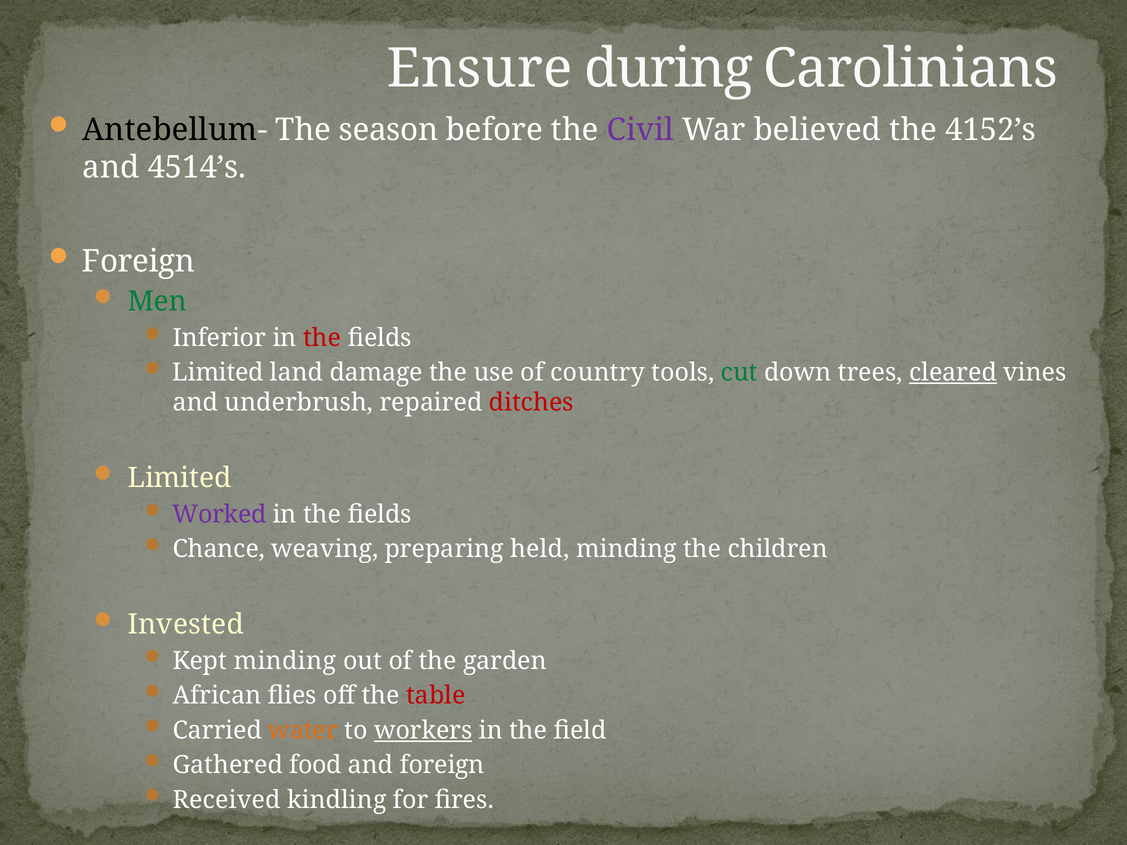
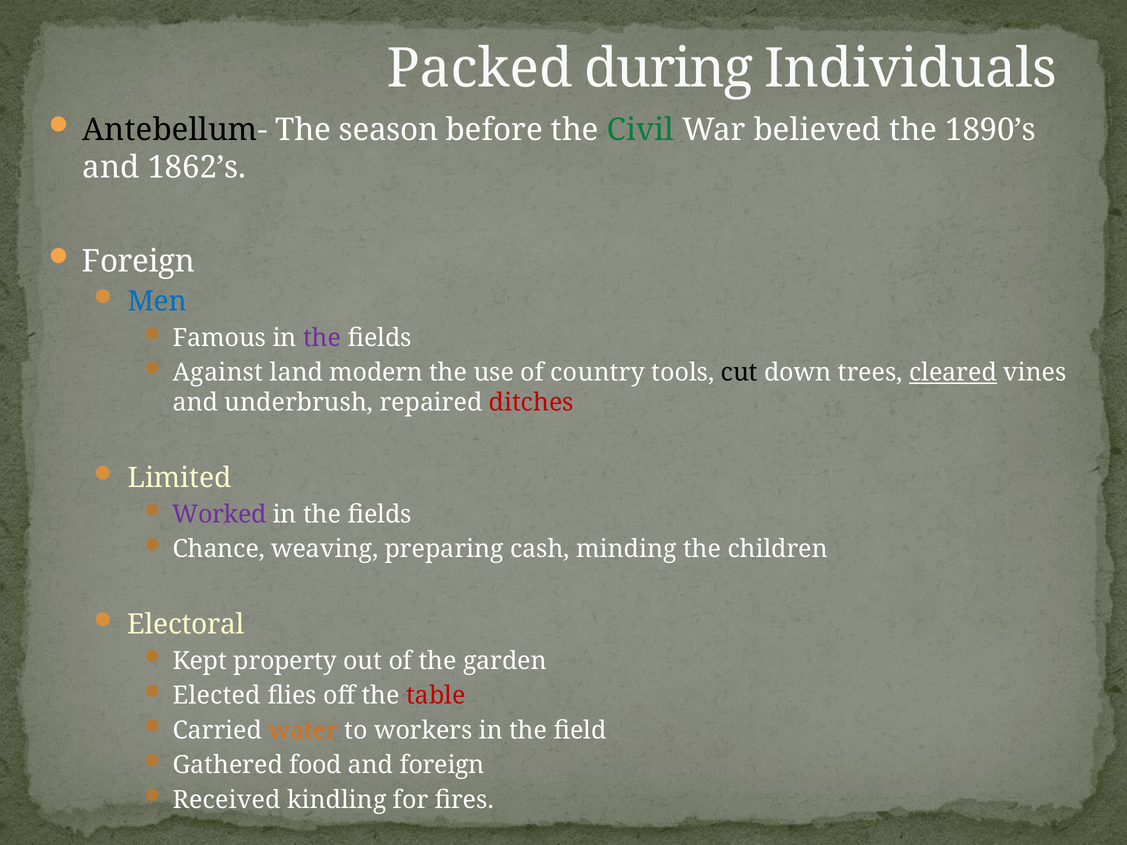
Ensure: Ensure -> Packed (480, 69)
Carolinians: Carolinians -> Individuals (911, 69)
Civil colour: purple -> green (640, 130)
4152’s: 4152’s -> 1890’s (991, 130)
4514’s: 4514’s -> 1862’s (197, 167)
Men colour: green -> blue (157, 302)
Inferior: Inferior -> Famous (219, 338)
the colour: red -> purple (322, 338)
Limited: Limited -> Against (218, 373)
damage: damage -> modern (376, 373)
cut colour: green -> black (739, 373)
held: held -> cash (540, 549)
Invested: Invested -> Electoral (186, 625)
Kept minding: minding -> property (285, 661)
African: African -> Elected (217, 696)
workers underline: present -> none (423, 731)
